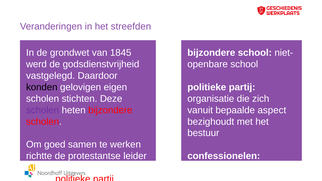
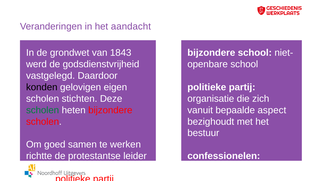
streefden: streefden -> aandacht (131, 26)
1845: 1845 -> 1843 (121, 53)
scholen colour: purple -> green (43, 110)
